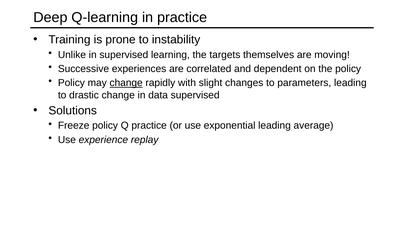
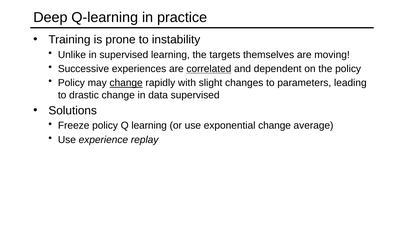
correlated underline: none -> present (209, 69)
Q practice: practice -> learning (149, 126)
exponential leading: leading -> change (275, 126)
